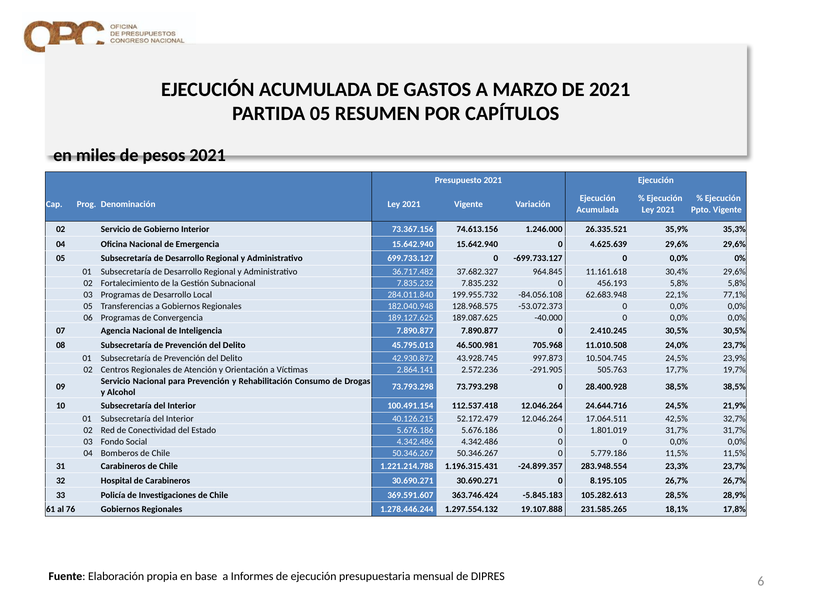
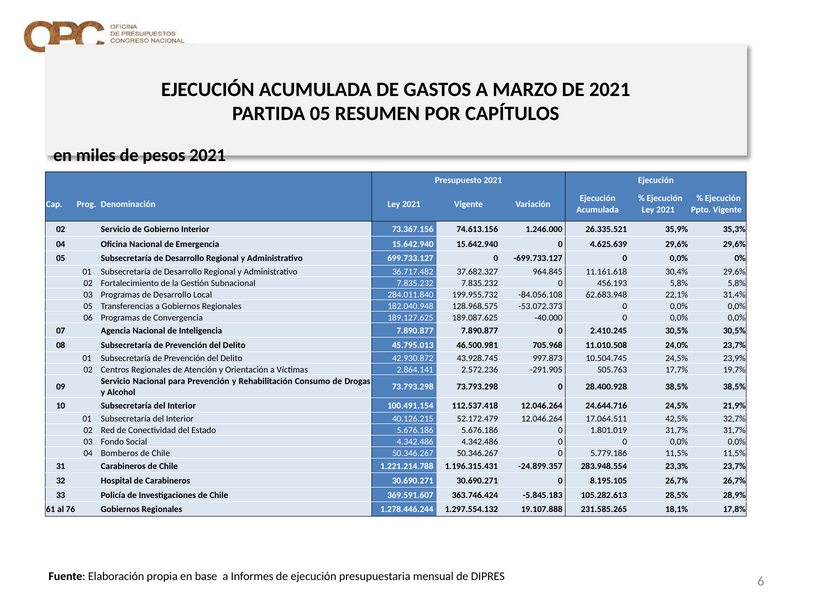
77,1%: 77,1% -> 31,4% (734, 295)
